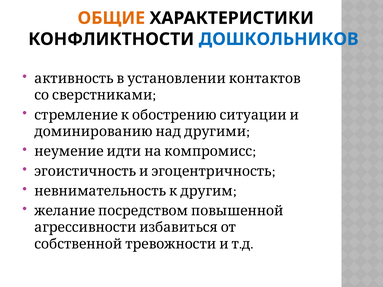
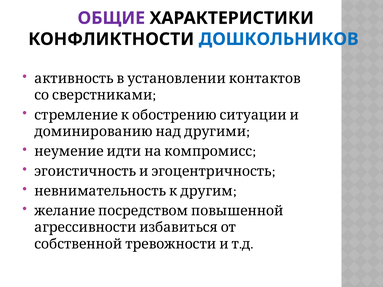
ОБЩИЕ colour: orange -> purple (111, 18)
